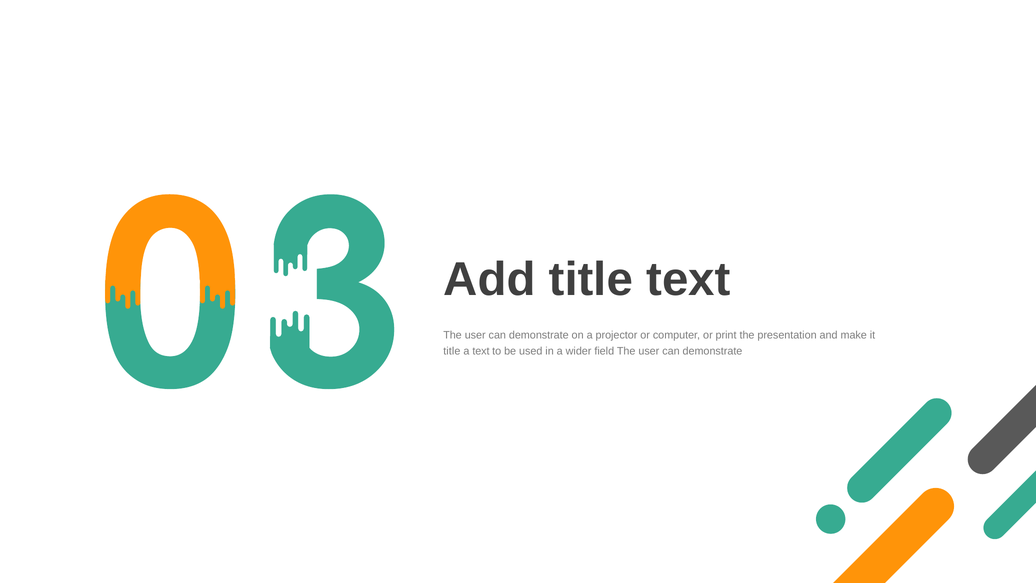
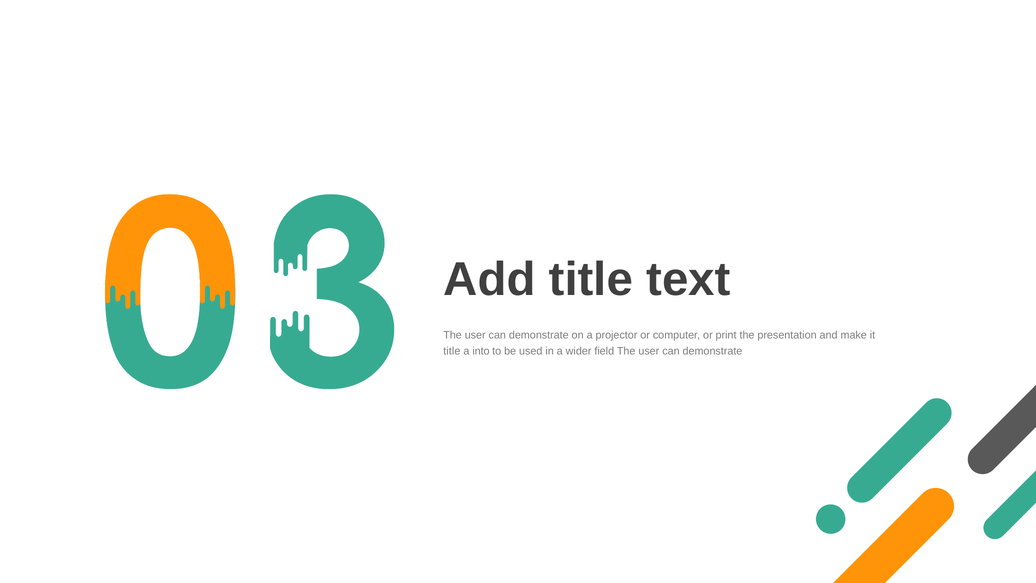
a text: text -> into (481, 351)
